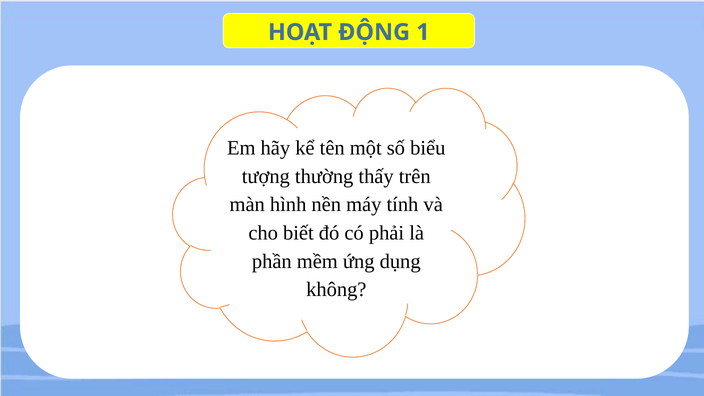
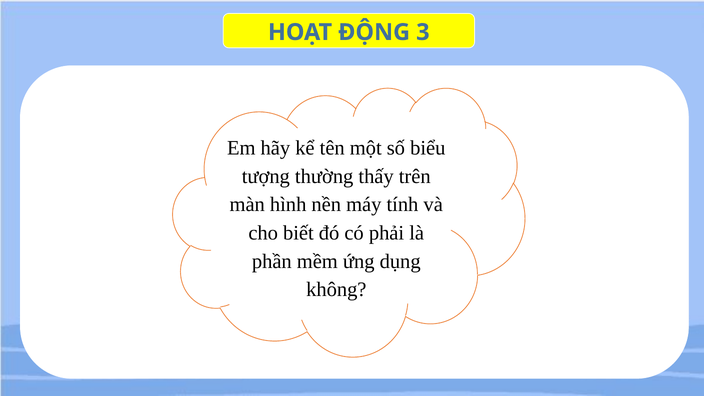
1: 1 -> 3 (423, 32)
